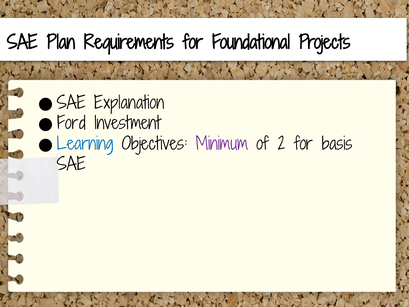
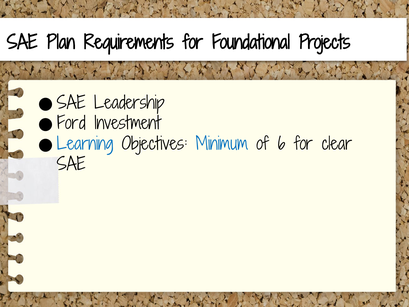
Explanation: Explanation -> Leadership (129, 103)
Minimum colour: purple -> blue (222, 144)
2: 2 -> 6 (282, 144)
basis: basis -> clear (337, 144)
